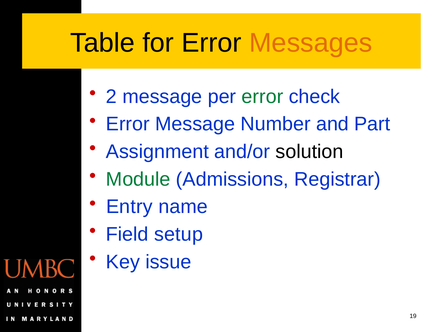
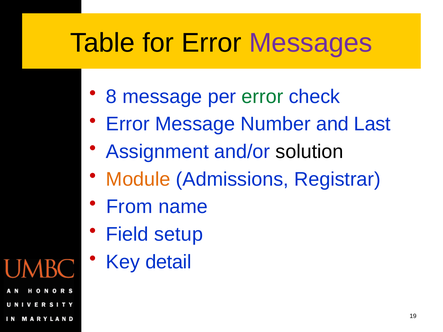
Messages colour: orange -> purple (311, 43)
2: 2 -> 8 (111, 97)
Part: Part -> Last (372, 124)
Module colour: green -> orange (138, 179)
Entry: Entry -> From (129, 207)
issue: issue -> detail (168, 262)
